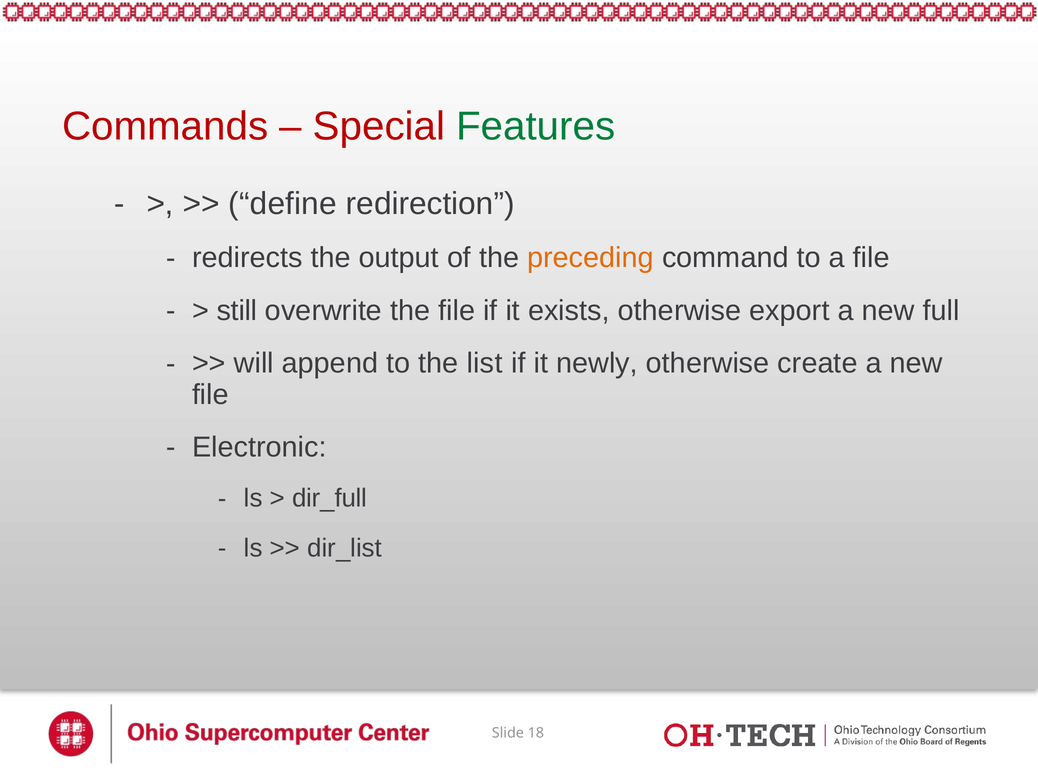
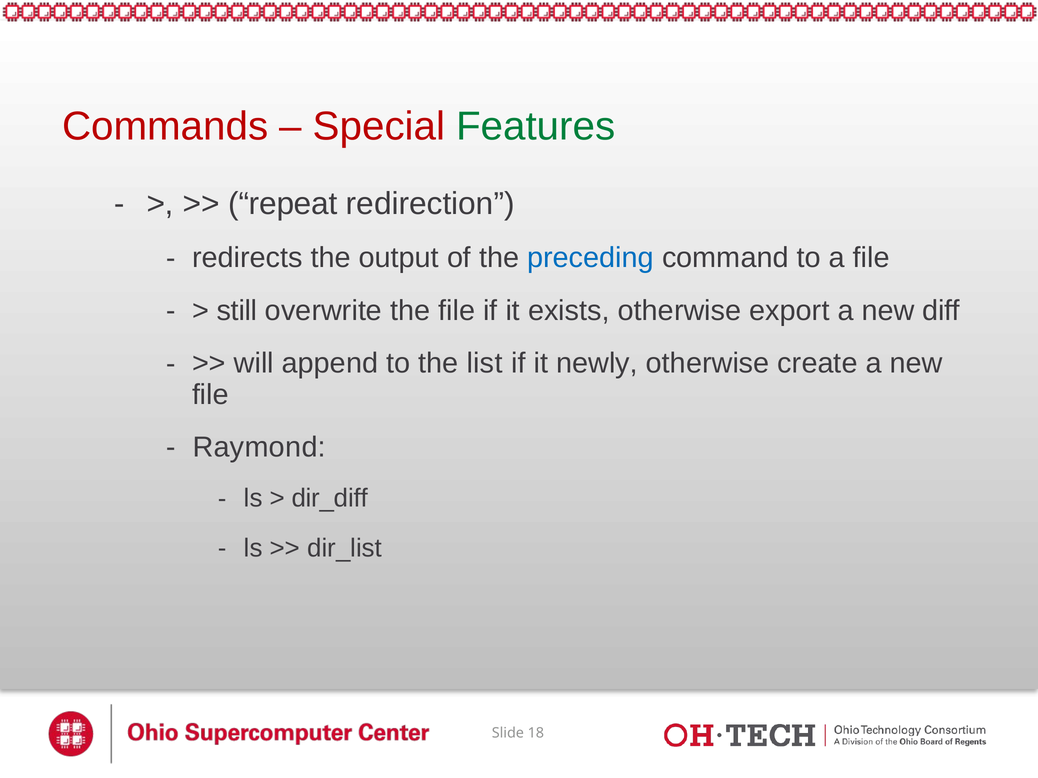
define: define -> repeat (283, 204)
preceding colour: orange -> blue (591, 258)
full: full -> diff (941, 311)
Electronic: Electronic -> Raymond (259, 448)
dir_full: dir_full -> dir_diff (330, 499)
